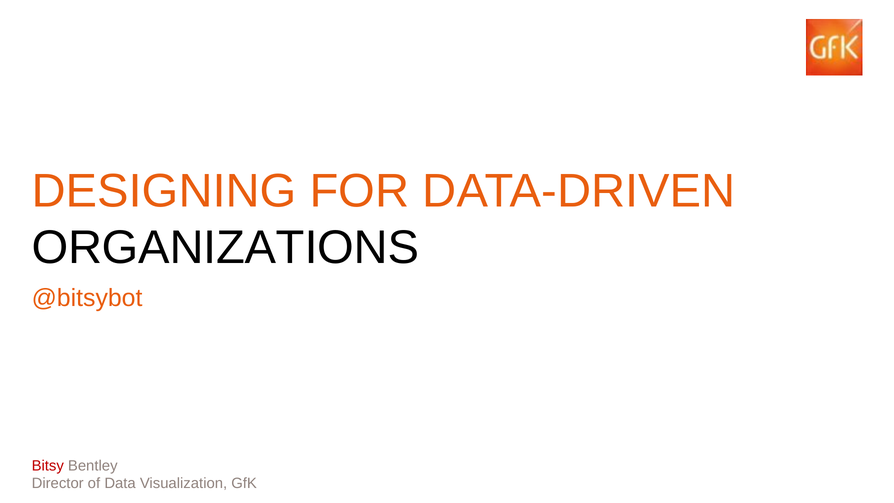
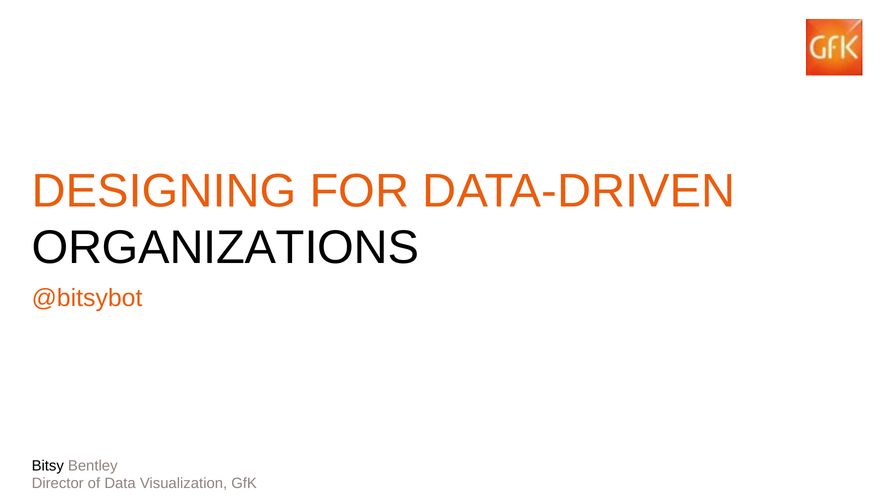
Bitsy colour: red -> black (48, 466)
